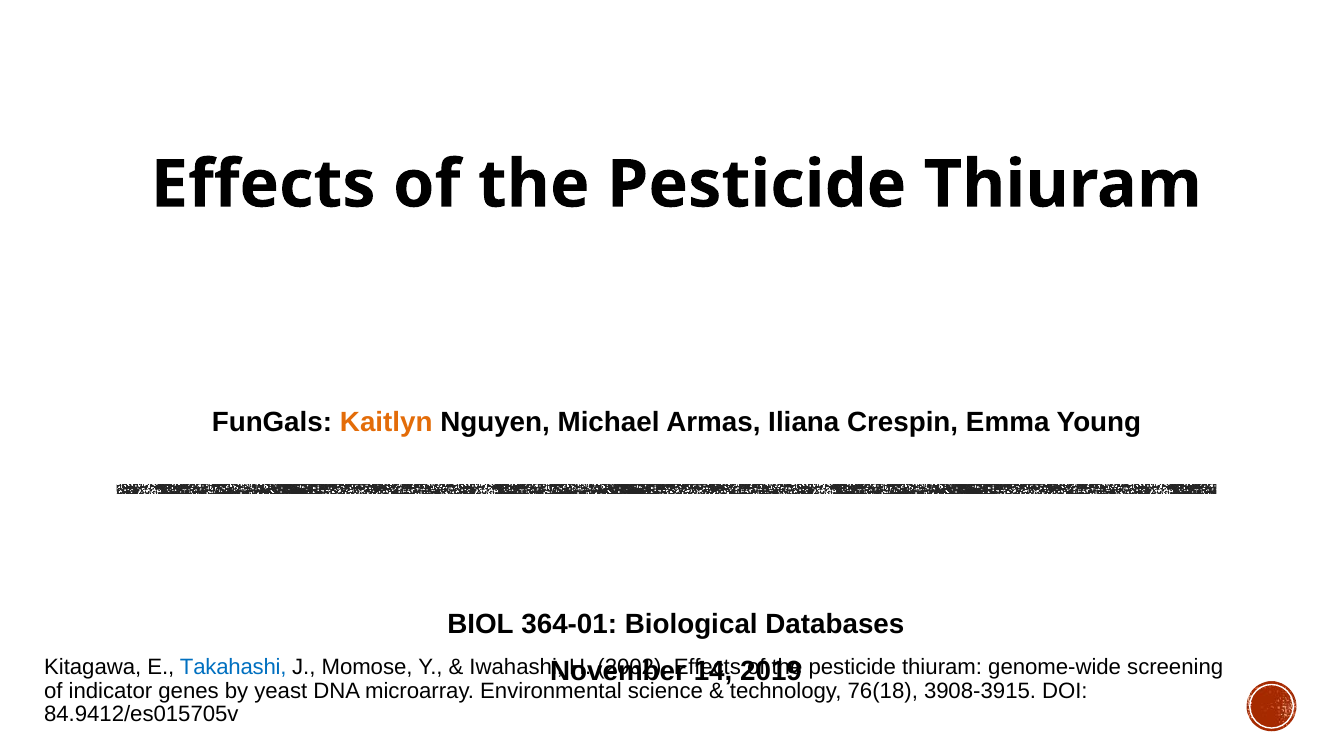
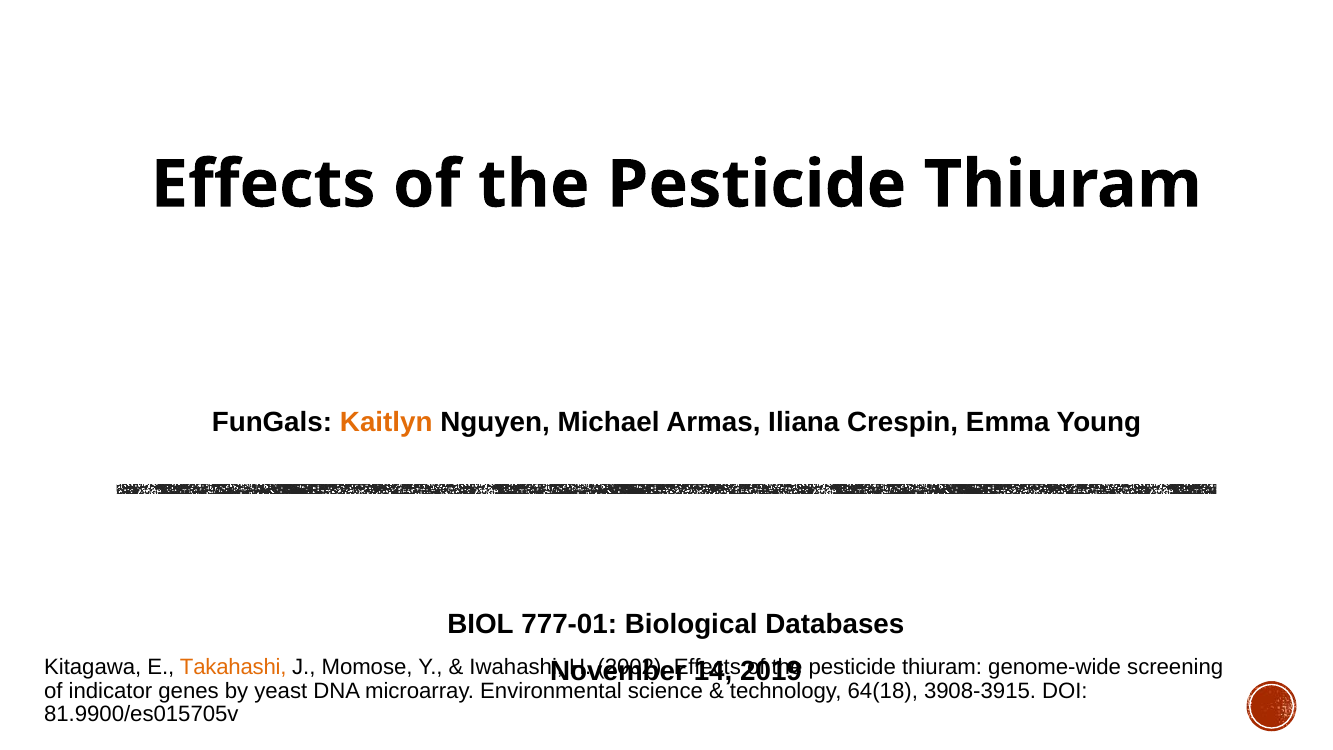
364-01: 364-01 -> 777-01 (569, 624)
Takahashi colour: blue -> orange (233, 667)
76(18: 76(18 -> 64(18 (883, 691)
84.9412/es015705v: 84.9412/es015705v -> 81.9900/es015705v (141, 714)
